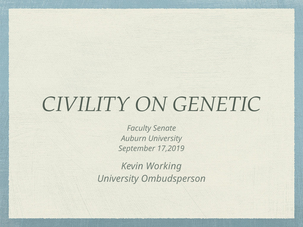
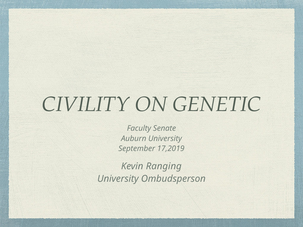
Working: Working -> Ranging (164, 166)
